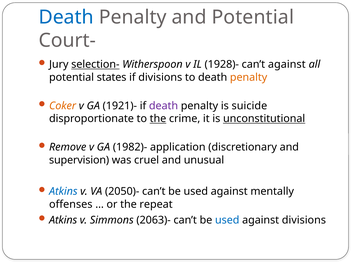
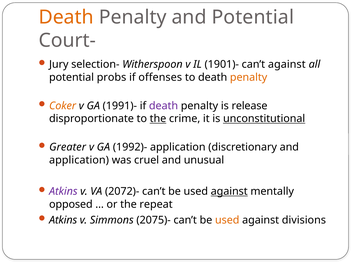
Death colour: blue -> orange (66, 17)
selection- underline: present -> none (95, 64)
1928)-: 1928)- -> 1901)- (222, 64)
states: states -> probs (112, 77)
if divisions: divisions -> offenses (160, 77)
1921)-: 1921)- -> 1991)- (120, 106)
suicide: suicide -> release (250, 106)
Remove: Remove -> Greater (68, 147)
1982)-: 1982)- -> 1992)- (130, 147)
supervision: supervision -> application (79, 160)
Atkins colour: blue -> purple (63, 192)
2050)-: 2050)- -> 2072)- (122, 192)
against underline: none -> present (229, 192)
offenses: offenses -> opposed (71, 204)
2063)-: 2063)- -> 2075)- (154, 220)
used colour: blue -> orange (227, 220)
